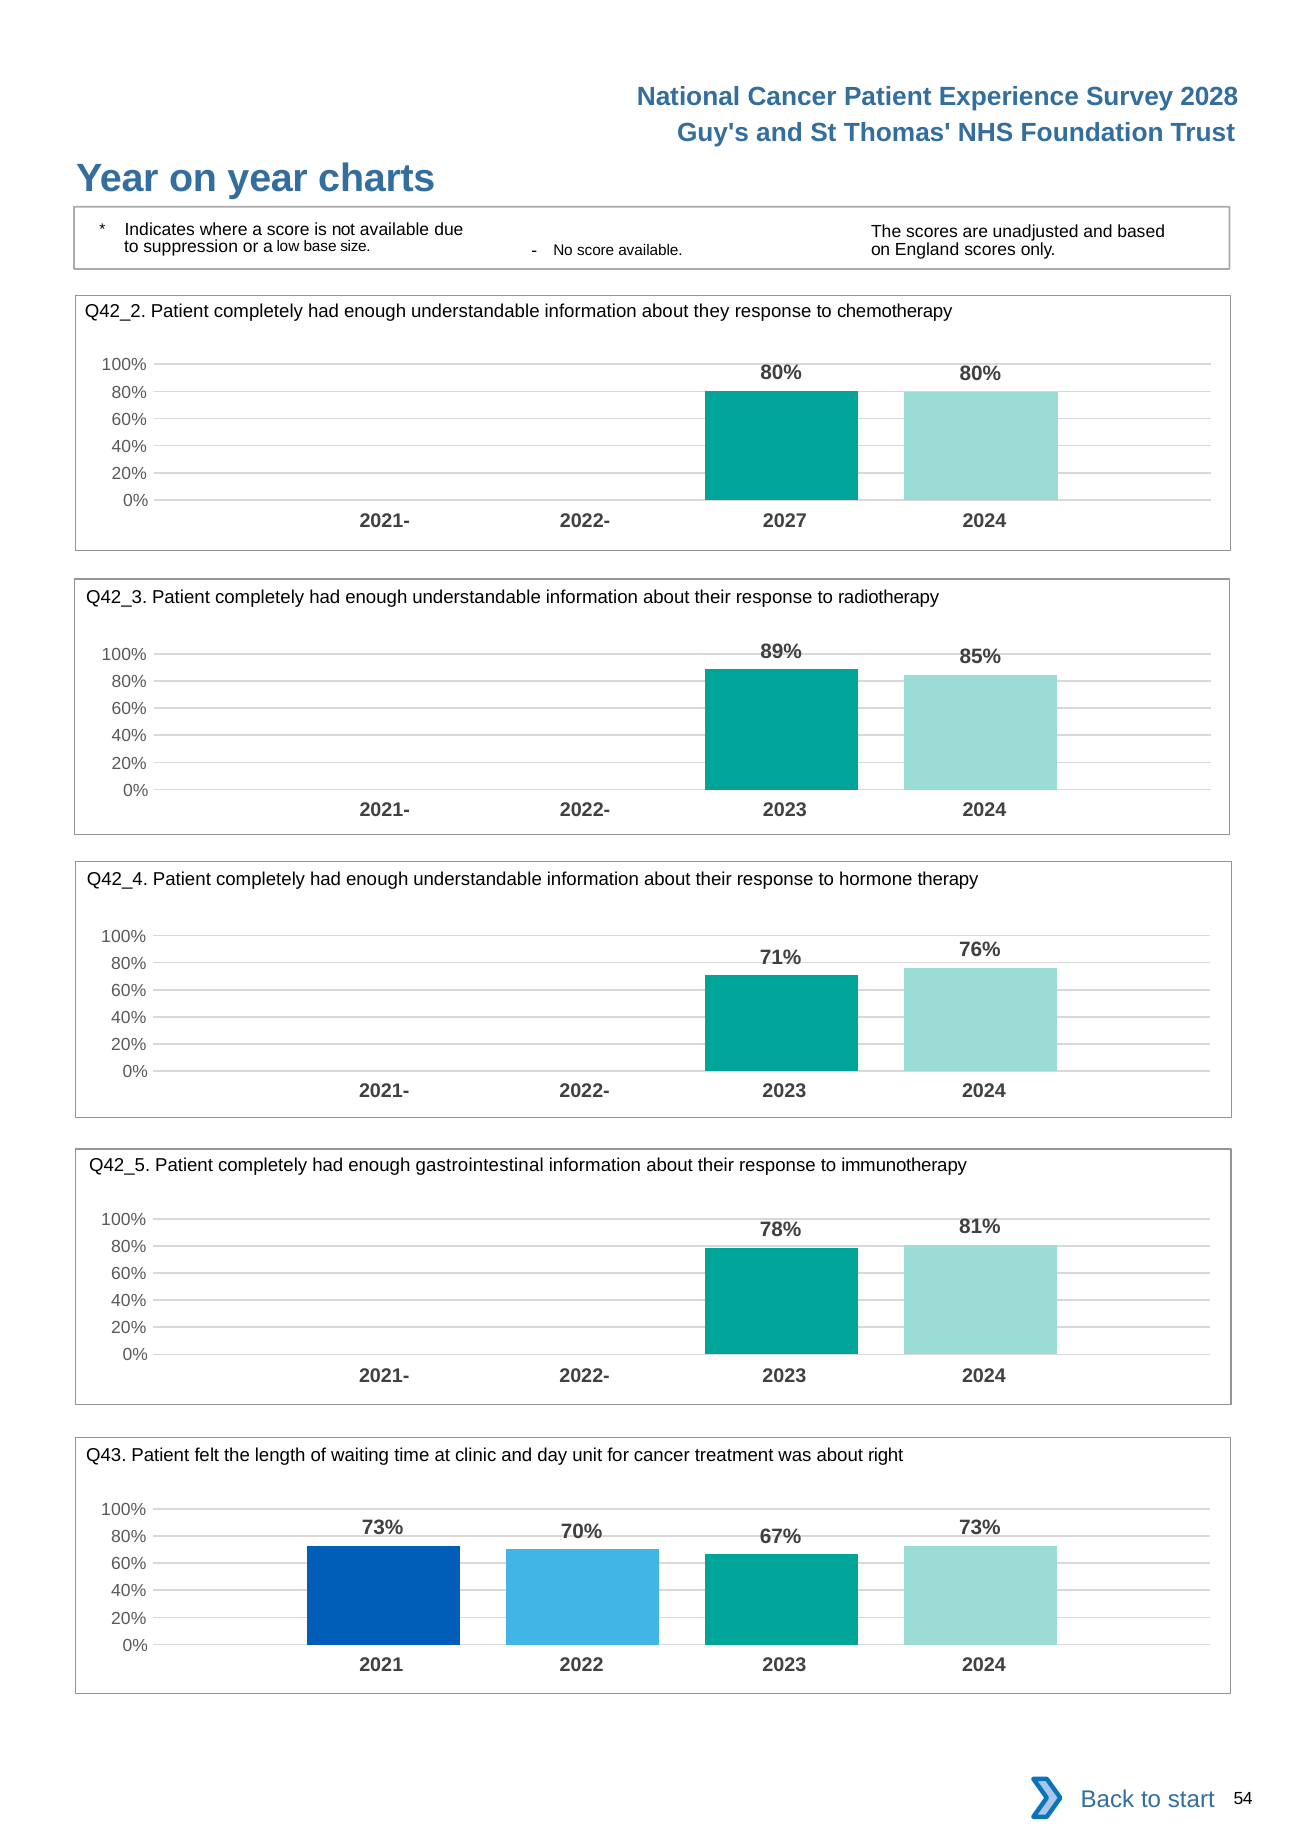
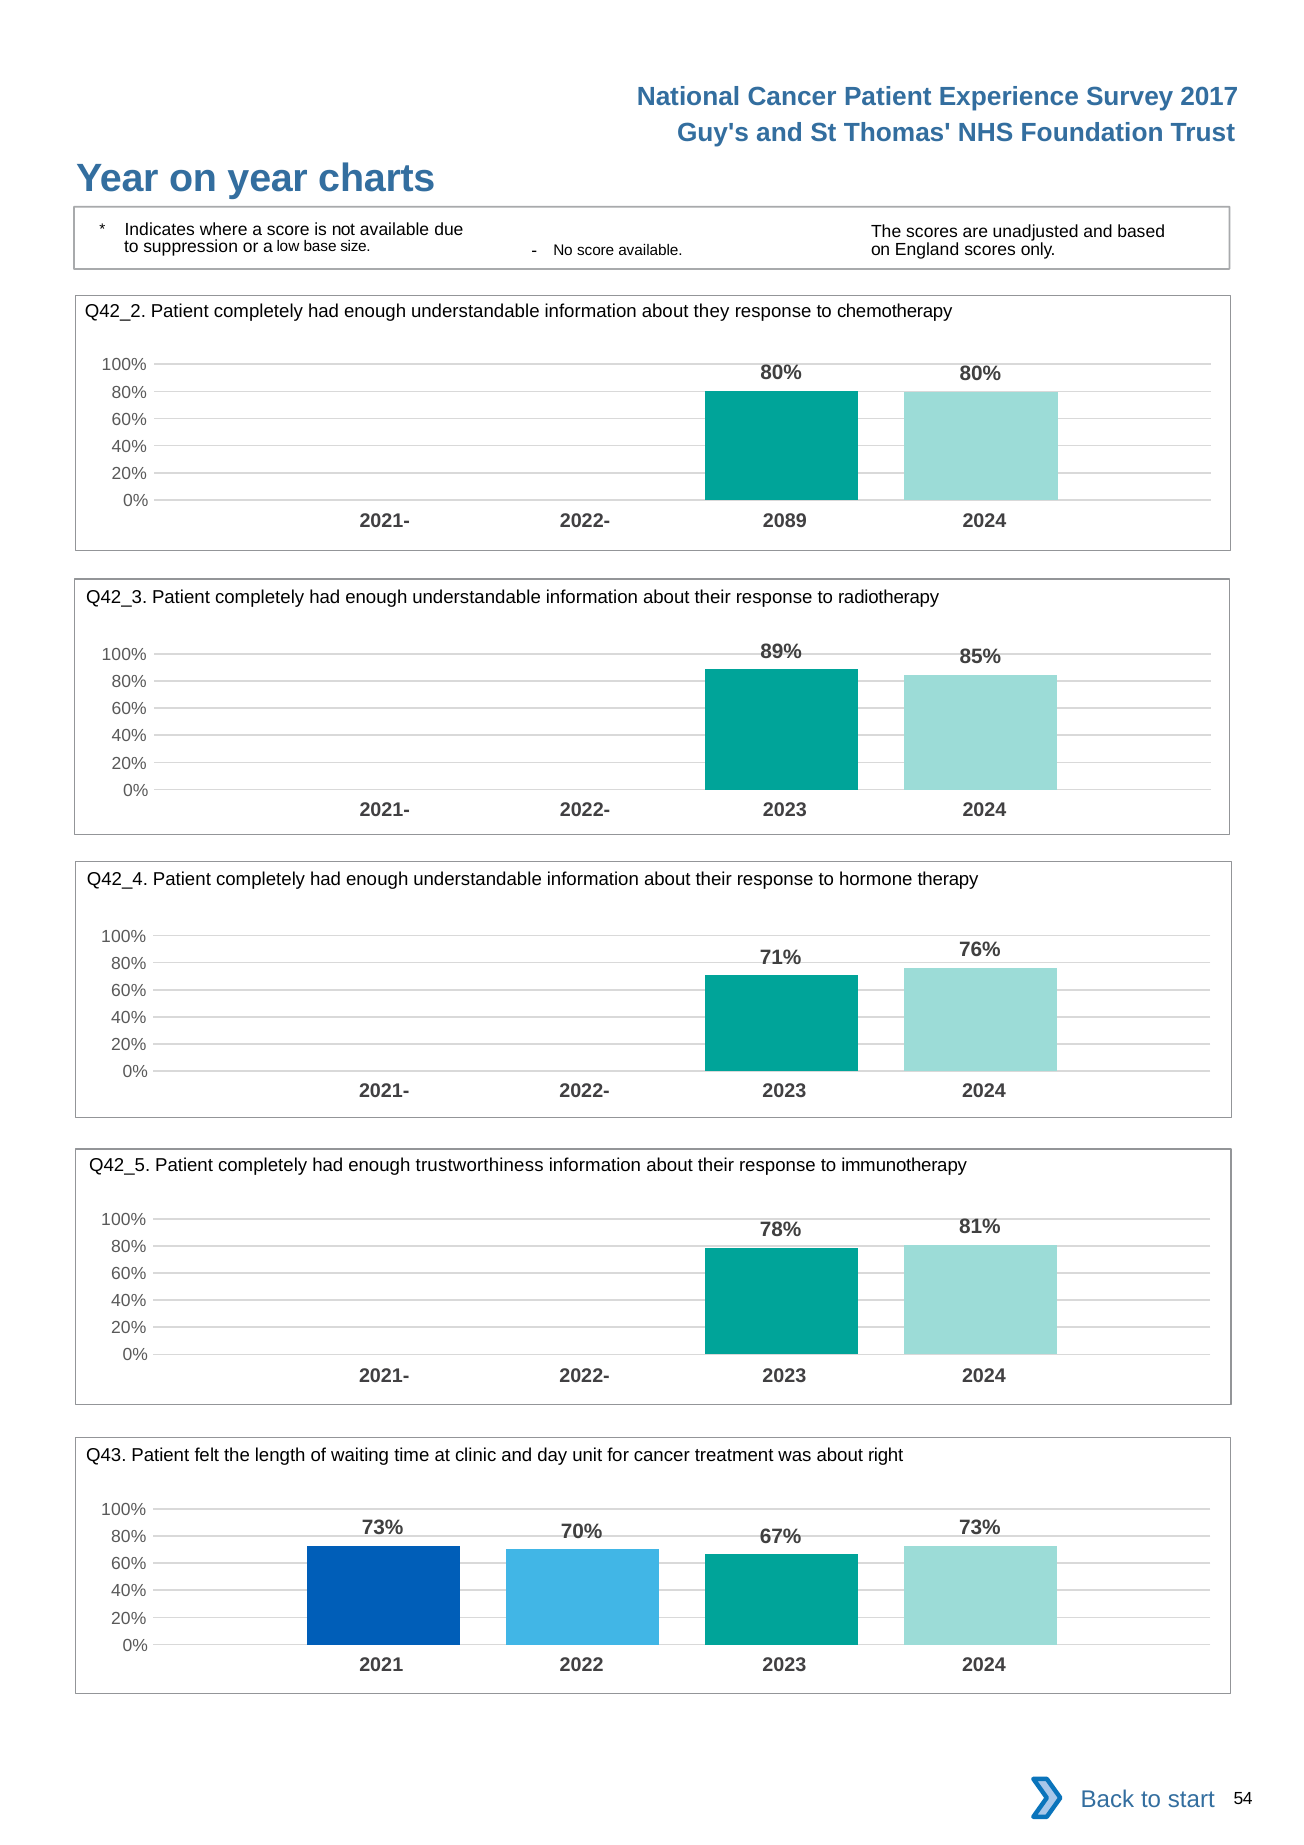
2028: 2028 -> 2017 (1209, 97)
2027: 2027 -> 2089 (785, 521)
gastrointestinal: gastrointestinal -> trustworthiness (480, 1165)
